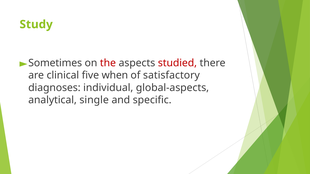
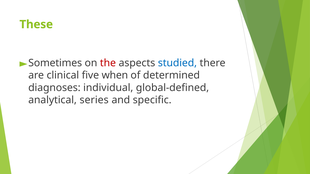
Study: Study -> These (36, 24)
studied colour: red -> blue (177, 63)
satisfactory: satisfactory -> determined (171, 75)
global-aspects: global-aspects -> global-defined (172, 88)
single: single -> series (94, 100)
